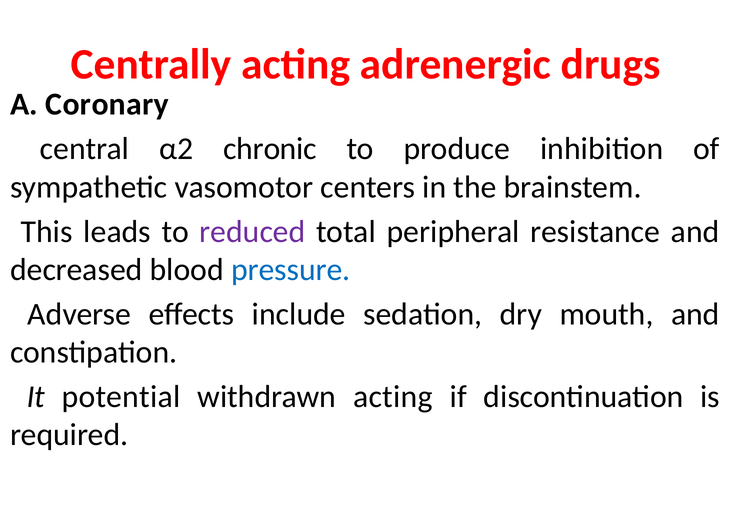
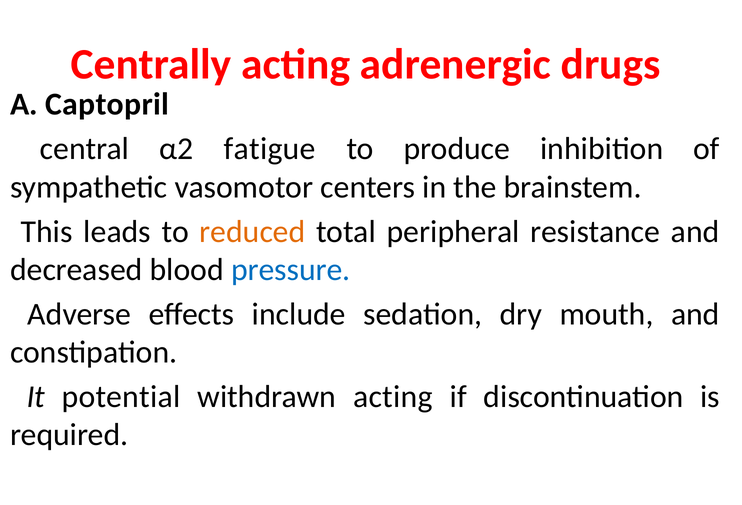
Coronary: Coronary -> Captopril (107, 104)
chronic: chronic -> fatigue (270, 149)
reduced colour: purple -> orange (252, 232)
